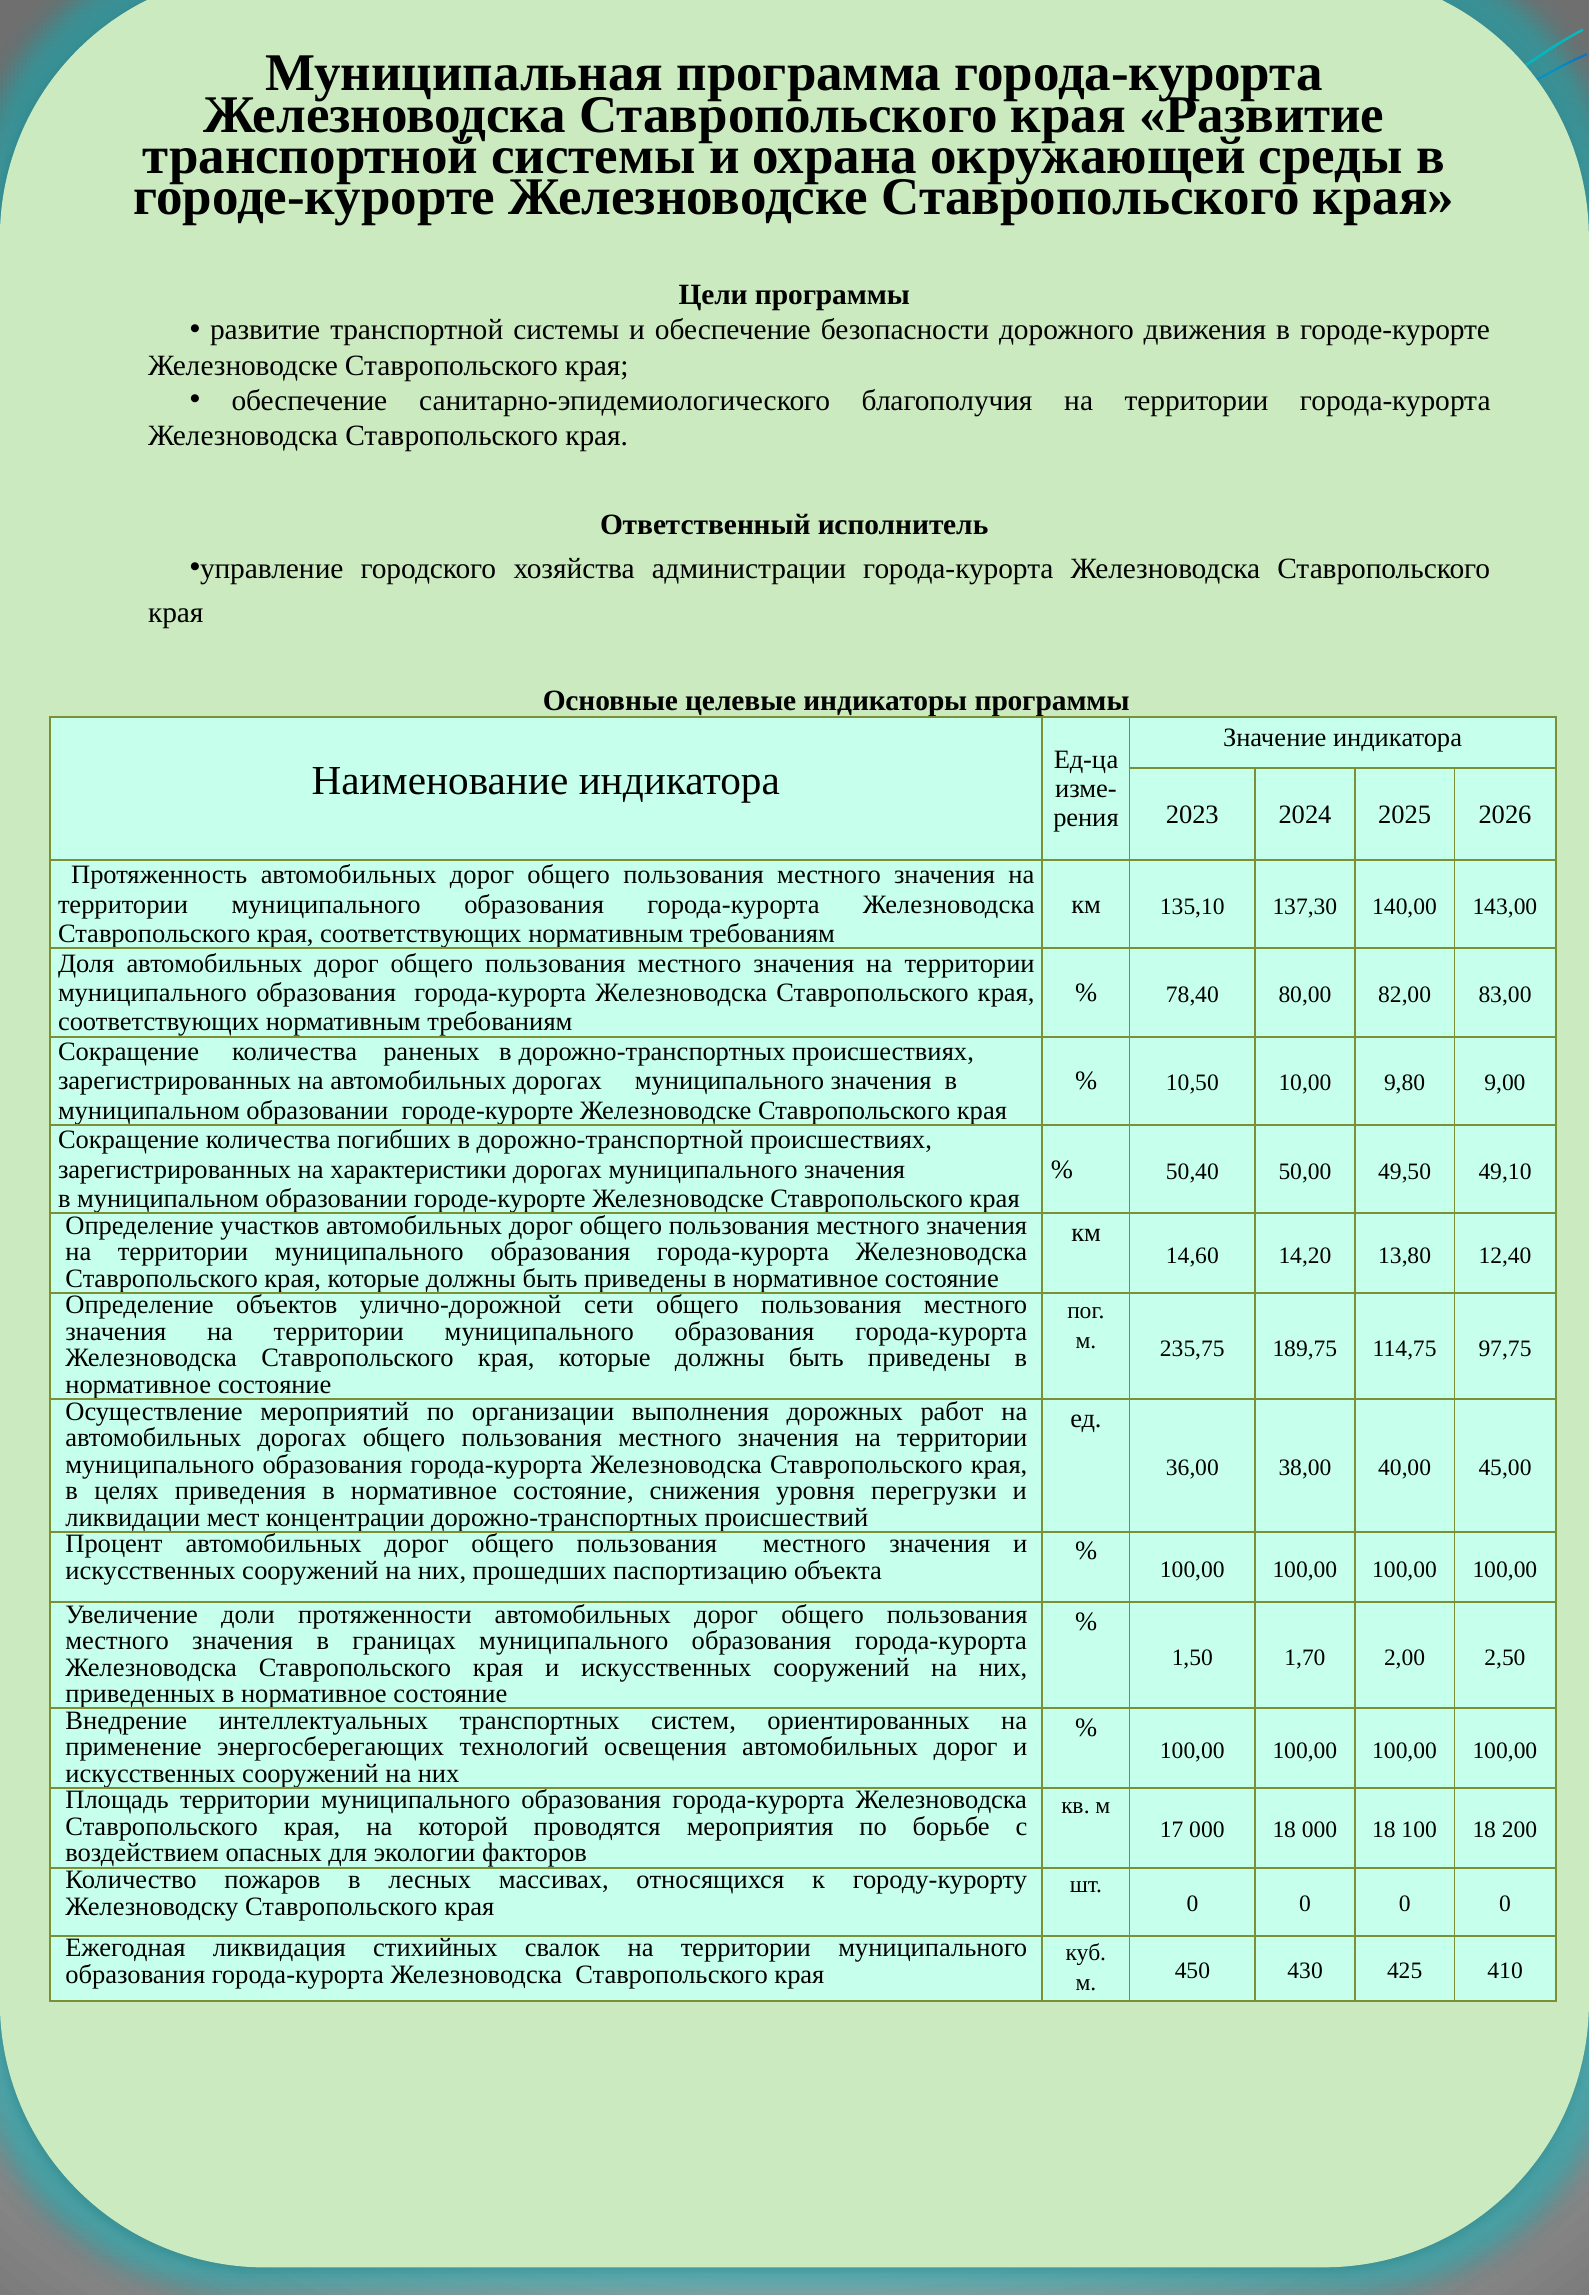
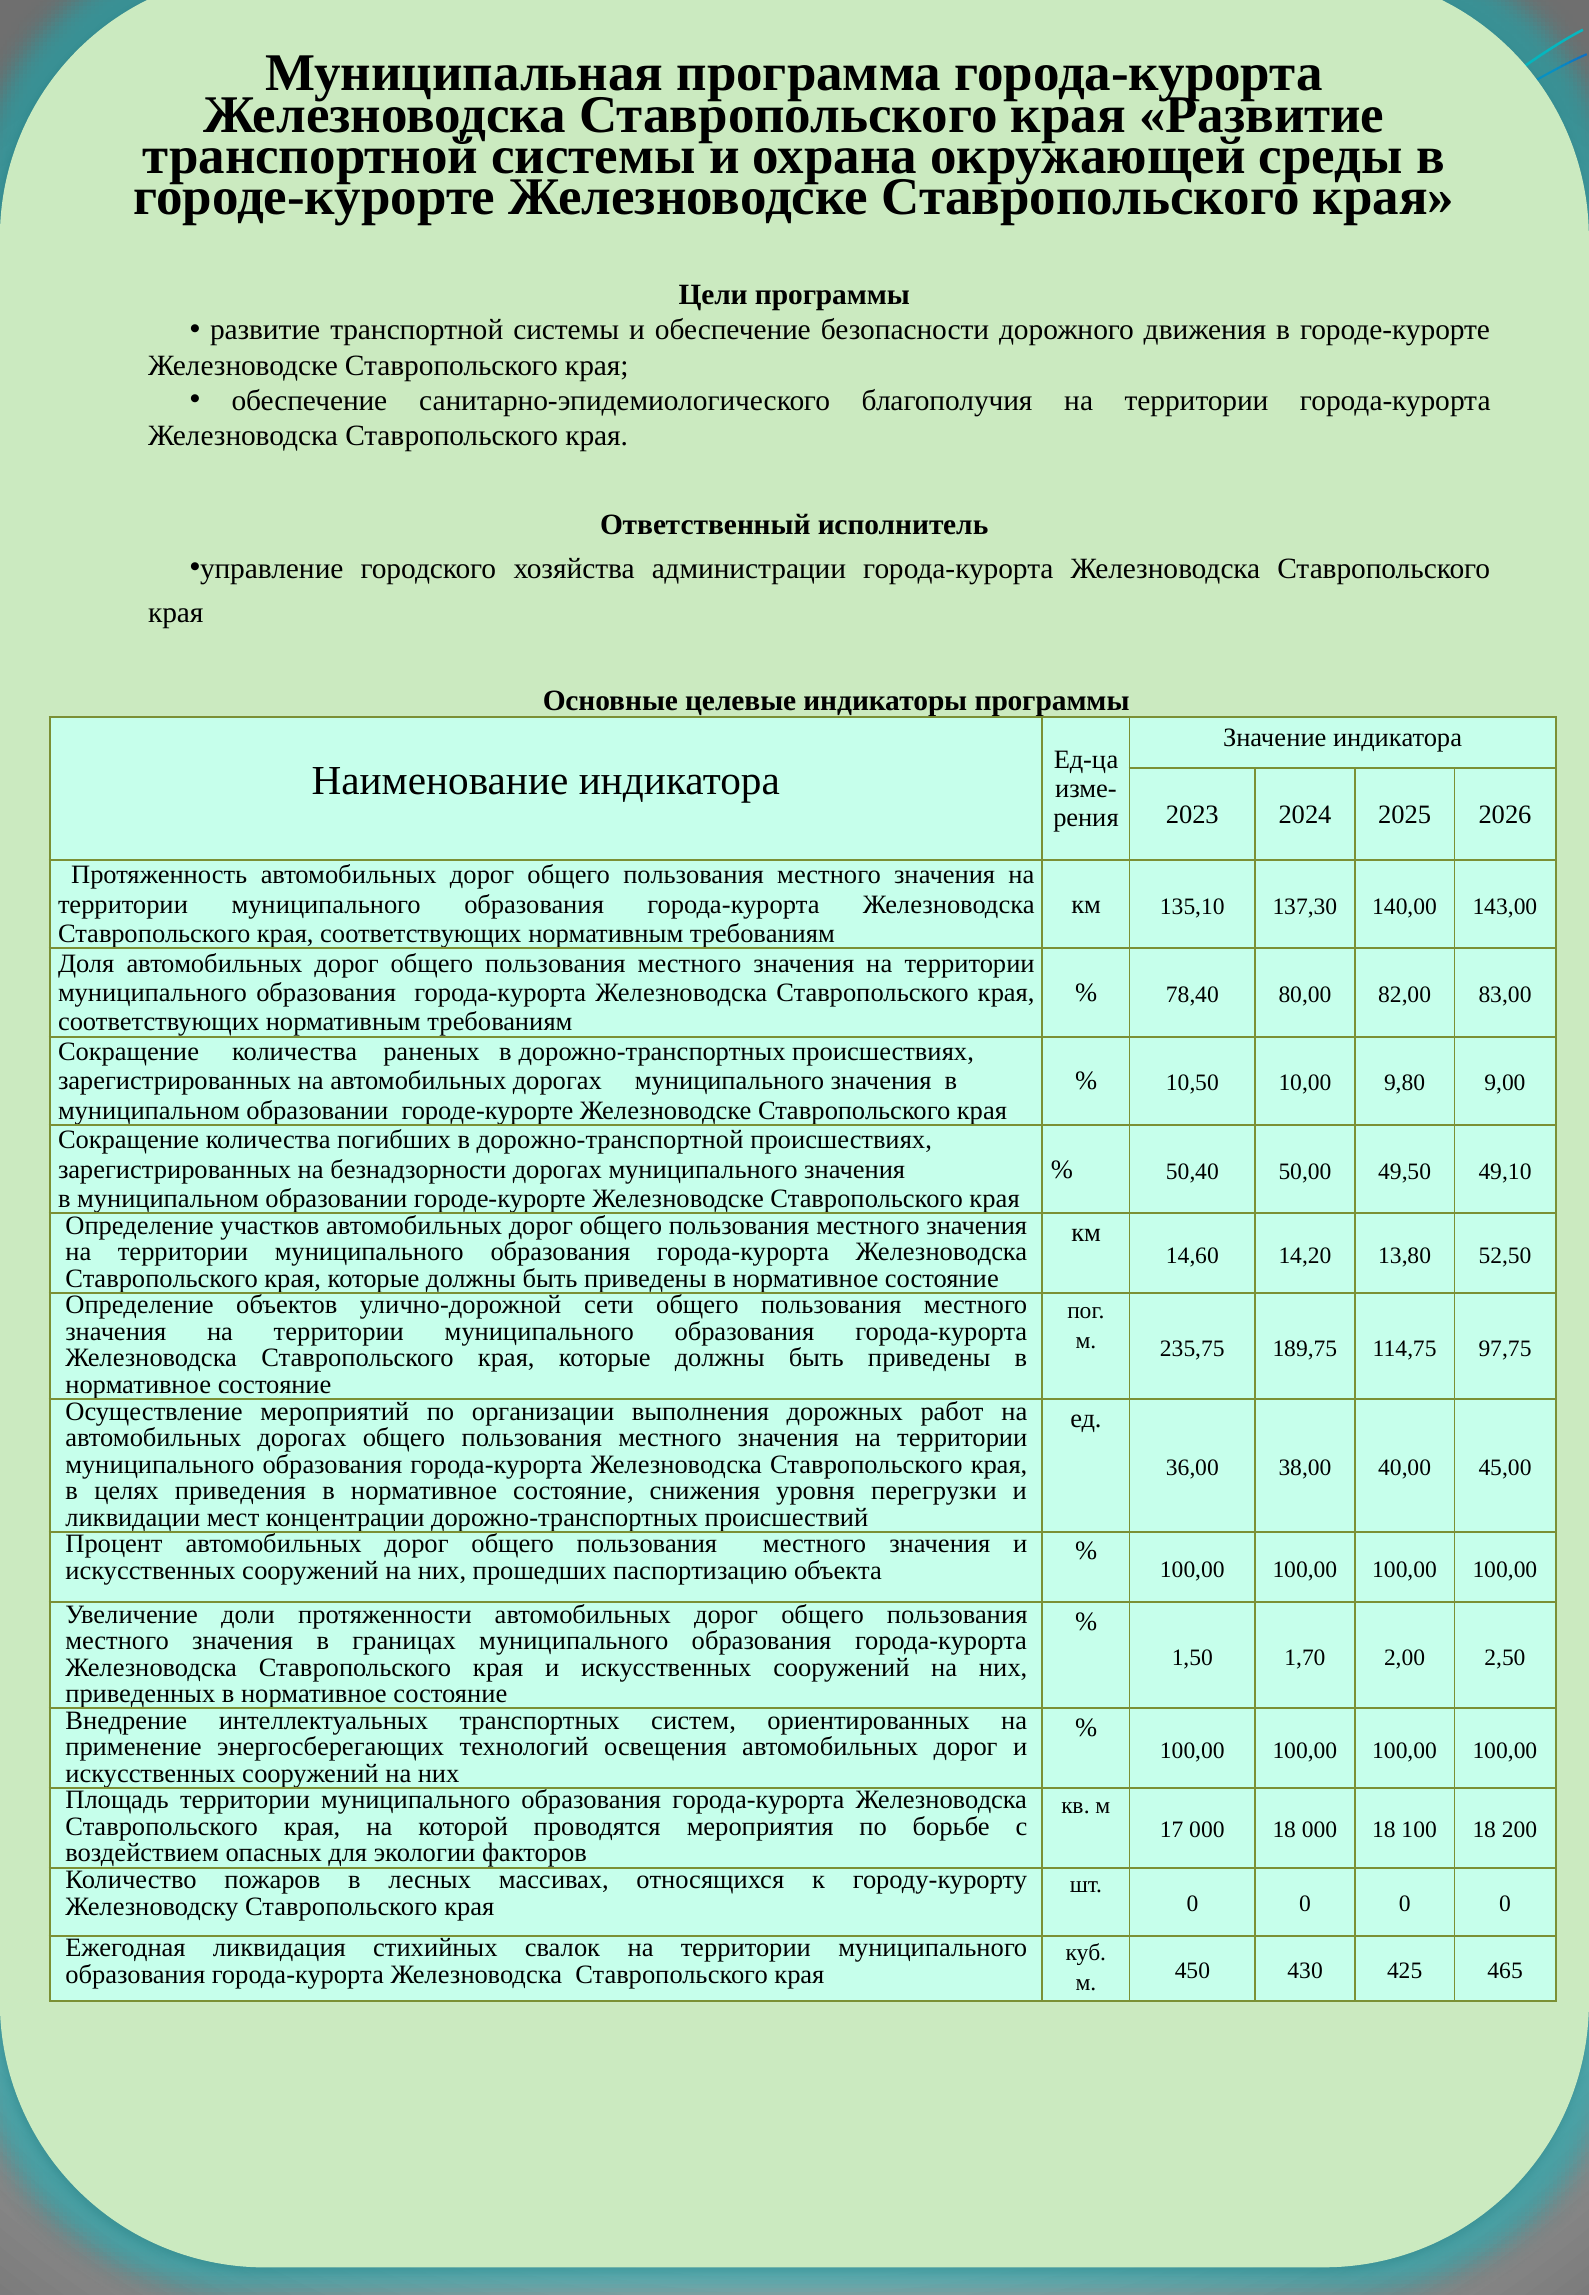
характеристики: характеристики -> безнадзорности (418, 1170)
12,40: 12,40 -> 52,50 (1505, 1256)
410: 410 -> 465 (1505, 1971)
